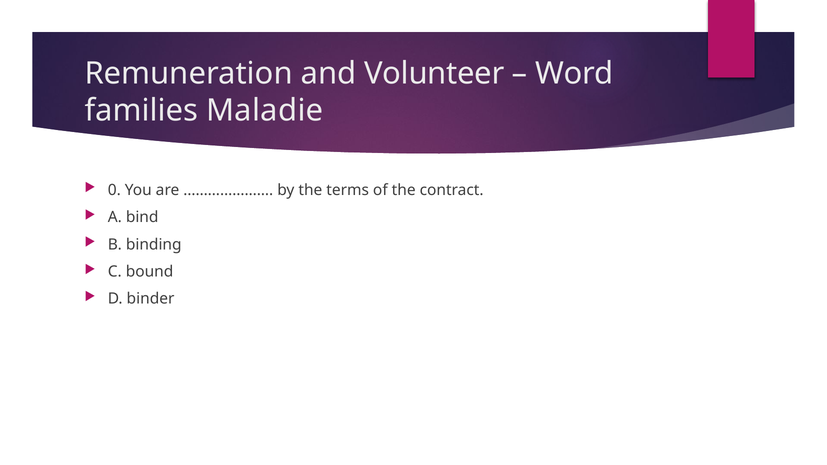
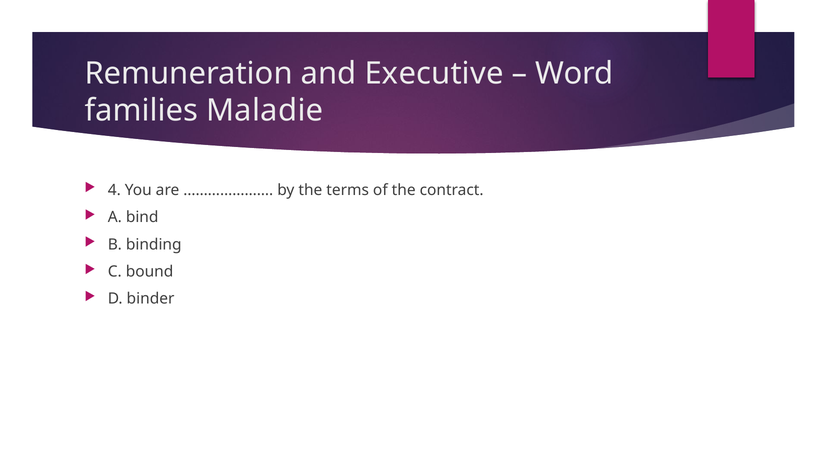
Volunteer: Volunteer -> Executive (434, 74)
0: 0 -> 4 (114, 190)
